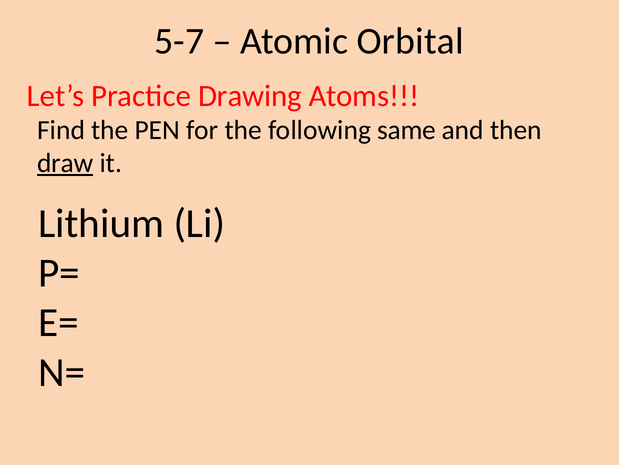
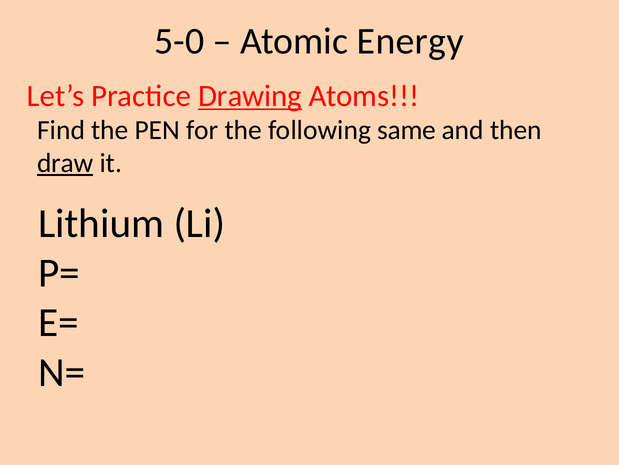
5-7: 5-7 -> 5-0 (179, 41)
Orbital: Orbital -> Energy (410, 41)
Drawing underline: none -> present (250, 96)
